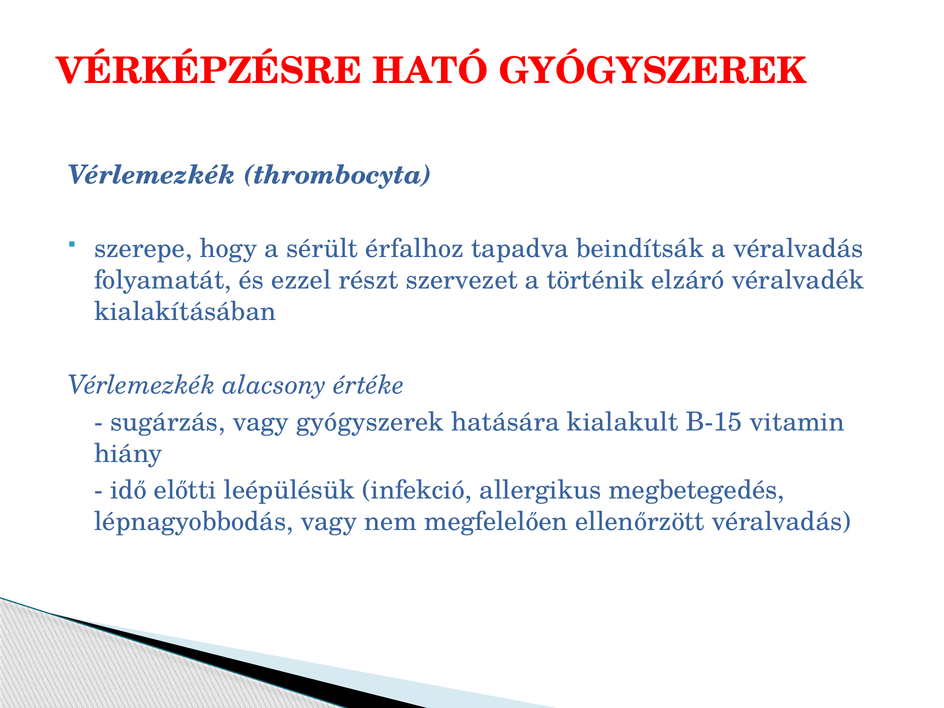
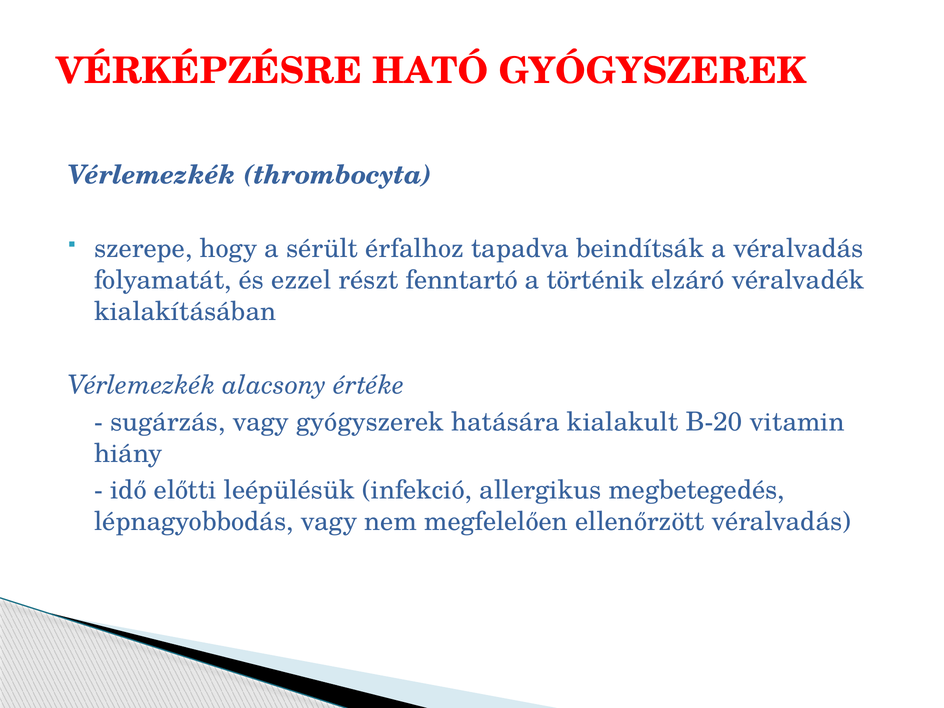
szervezet: szervezet -> fenntartó (462, 280)
B-15: B-15 -> B-20 (714, 422)
